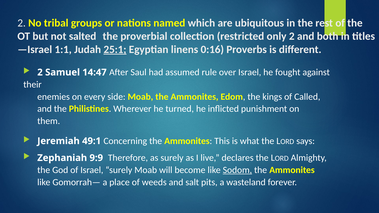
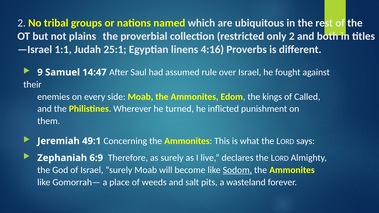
salted: salted -> plains (83, 36)
25:1 underline: present -> none (115, 49)
0:16: 0:16 -> 4:16 (212, 49)
2: 2 -> 9 (40, 72)
9:9: 9:9 -> 6:9 (96, 158)
